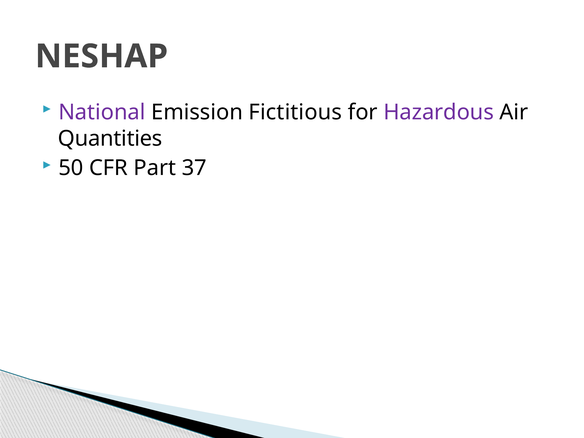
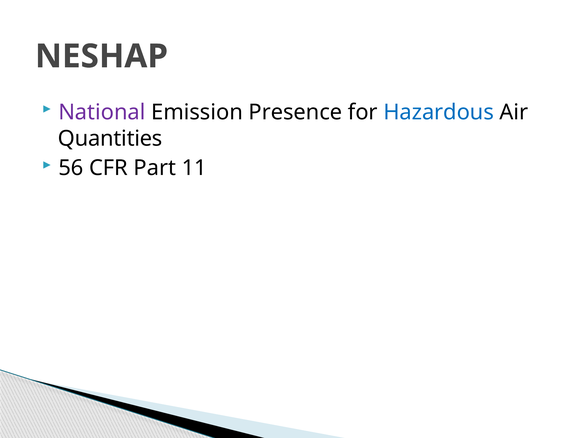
Fictitious: Fictitious -> Presence (295, 112)
Hazardous colour: purple -> blue (439, 112)
50: 50 -> 56 (71, 168)
37: 37 -> 11 (194, 168)
